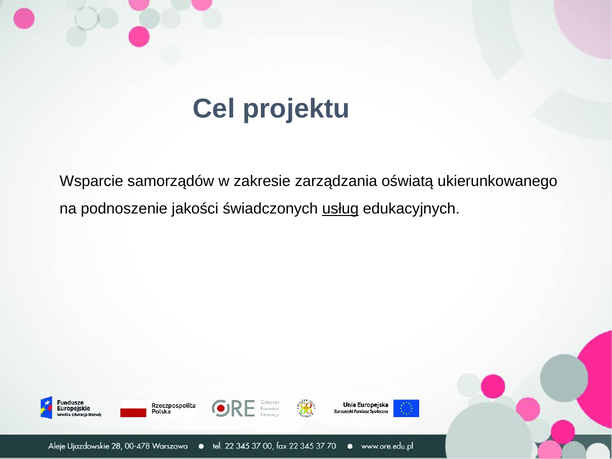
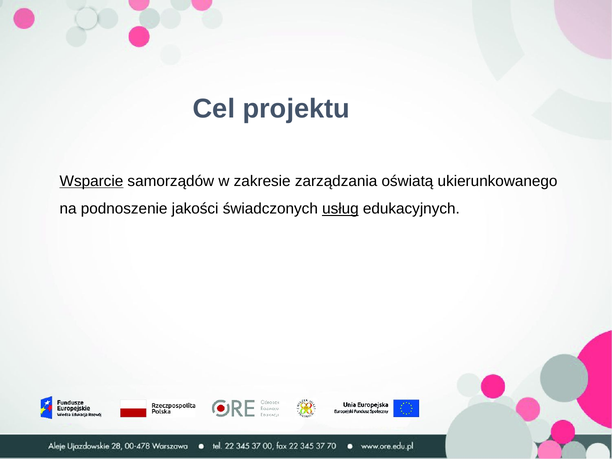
Wsparcie underline: none -> present (91, 181)
